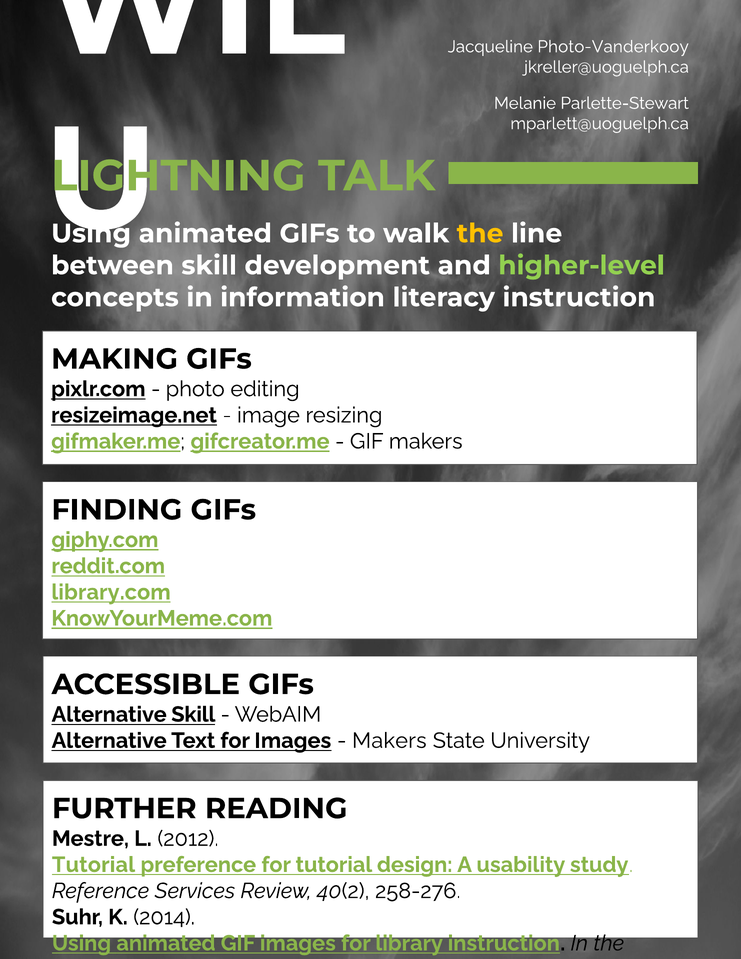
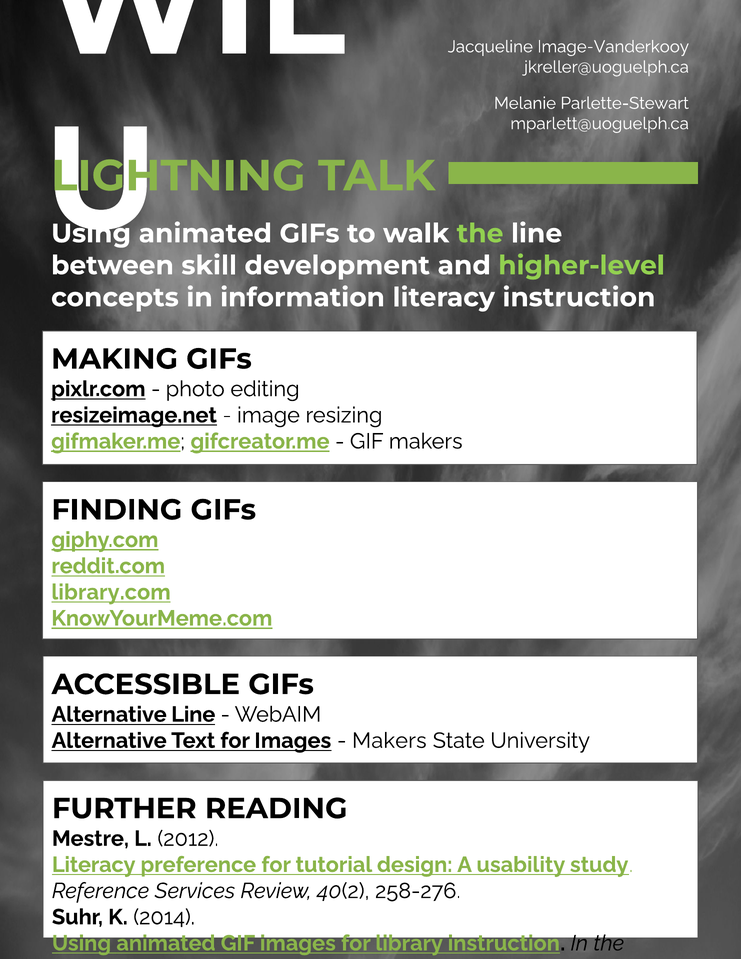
Photo-Vanderkooy: Photo-Vanderkooy -> Image-Vanderkooy (613, 47)
the colour: yellow -> light green (480, 234)
Alternative Skill: Skill -> Line (193, 714)
Tutorial: Tutorial -> Literacy (94, 865)
